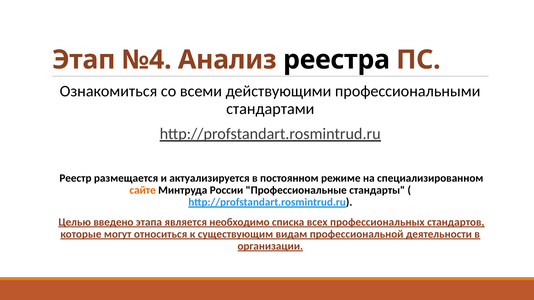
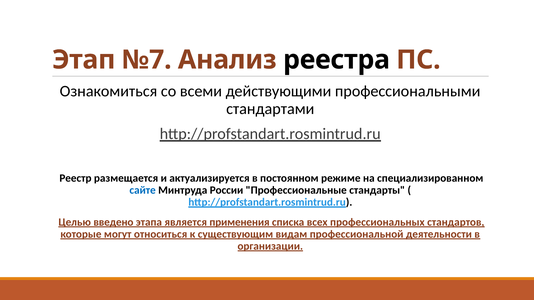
№4: №4 -> №7 (147, 60)
сайте colour: orange -> blue (143, 190)
необходимо: необходимо -> применения (239, 222)
